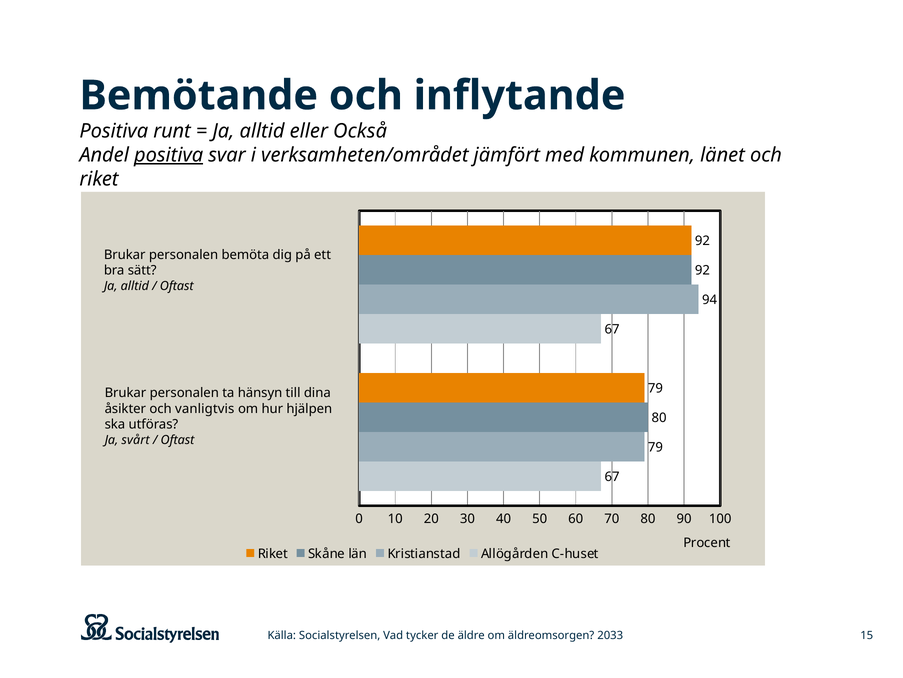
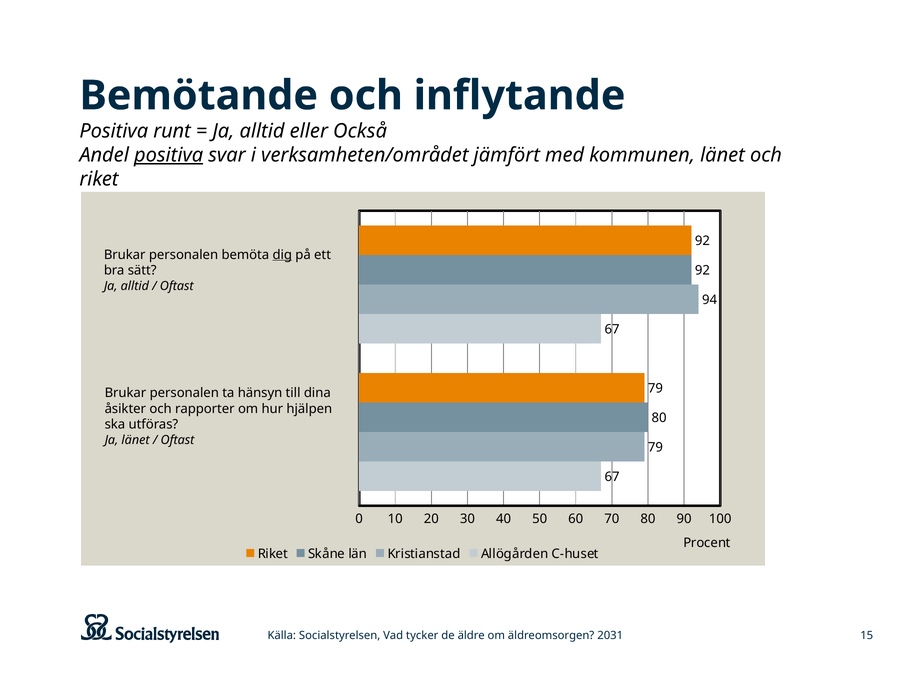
dig underline: none -> present (282, 254)
vanligtvis: vanligtvis -> rapporter (205, 408)
Ja svårt: svårt -> länet (136, 439)
2033: 2033 -> 2031 (610, 635)
